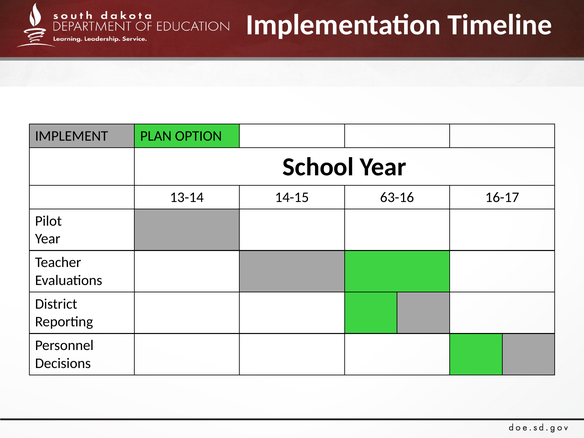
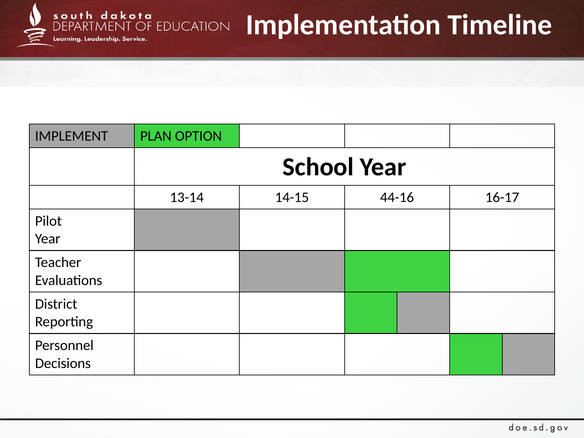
63-16: 63-16 -> 44-16 (397, 197)
